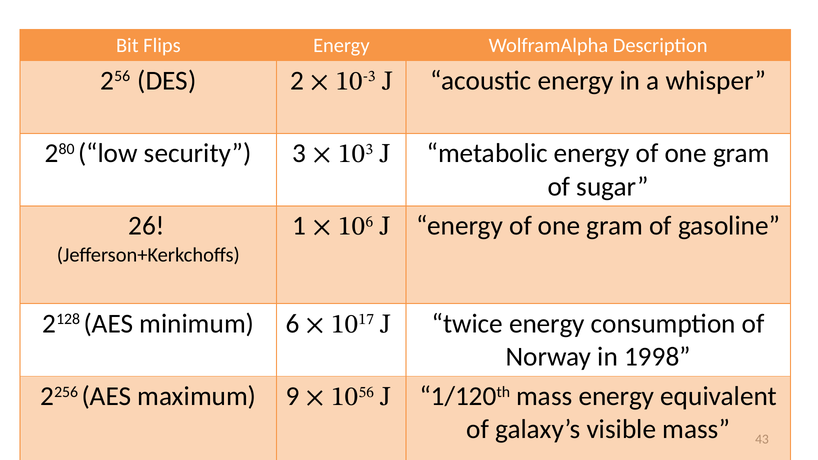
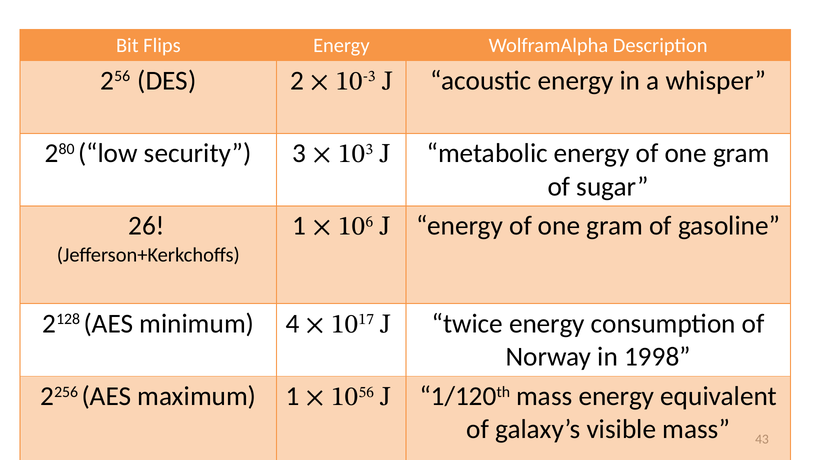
minimum 6: 6 -> 4 (292, 324)
maximum 9: 9 -> 1 (292, 396)
